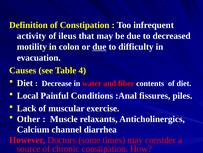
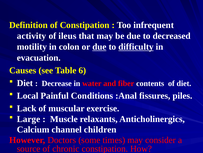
difficulty underline: none -> present (136, 47)
4: 4 -> 6 (82, 70)
Other: Other -> Large (29, 119)
diarrhea: diarrhea -> children (100, 129)
